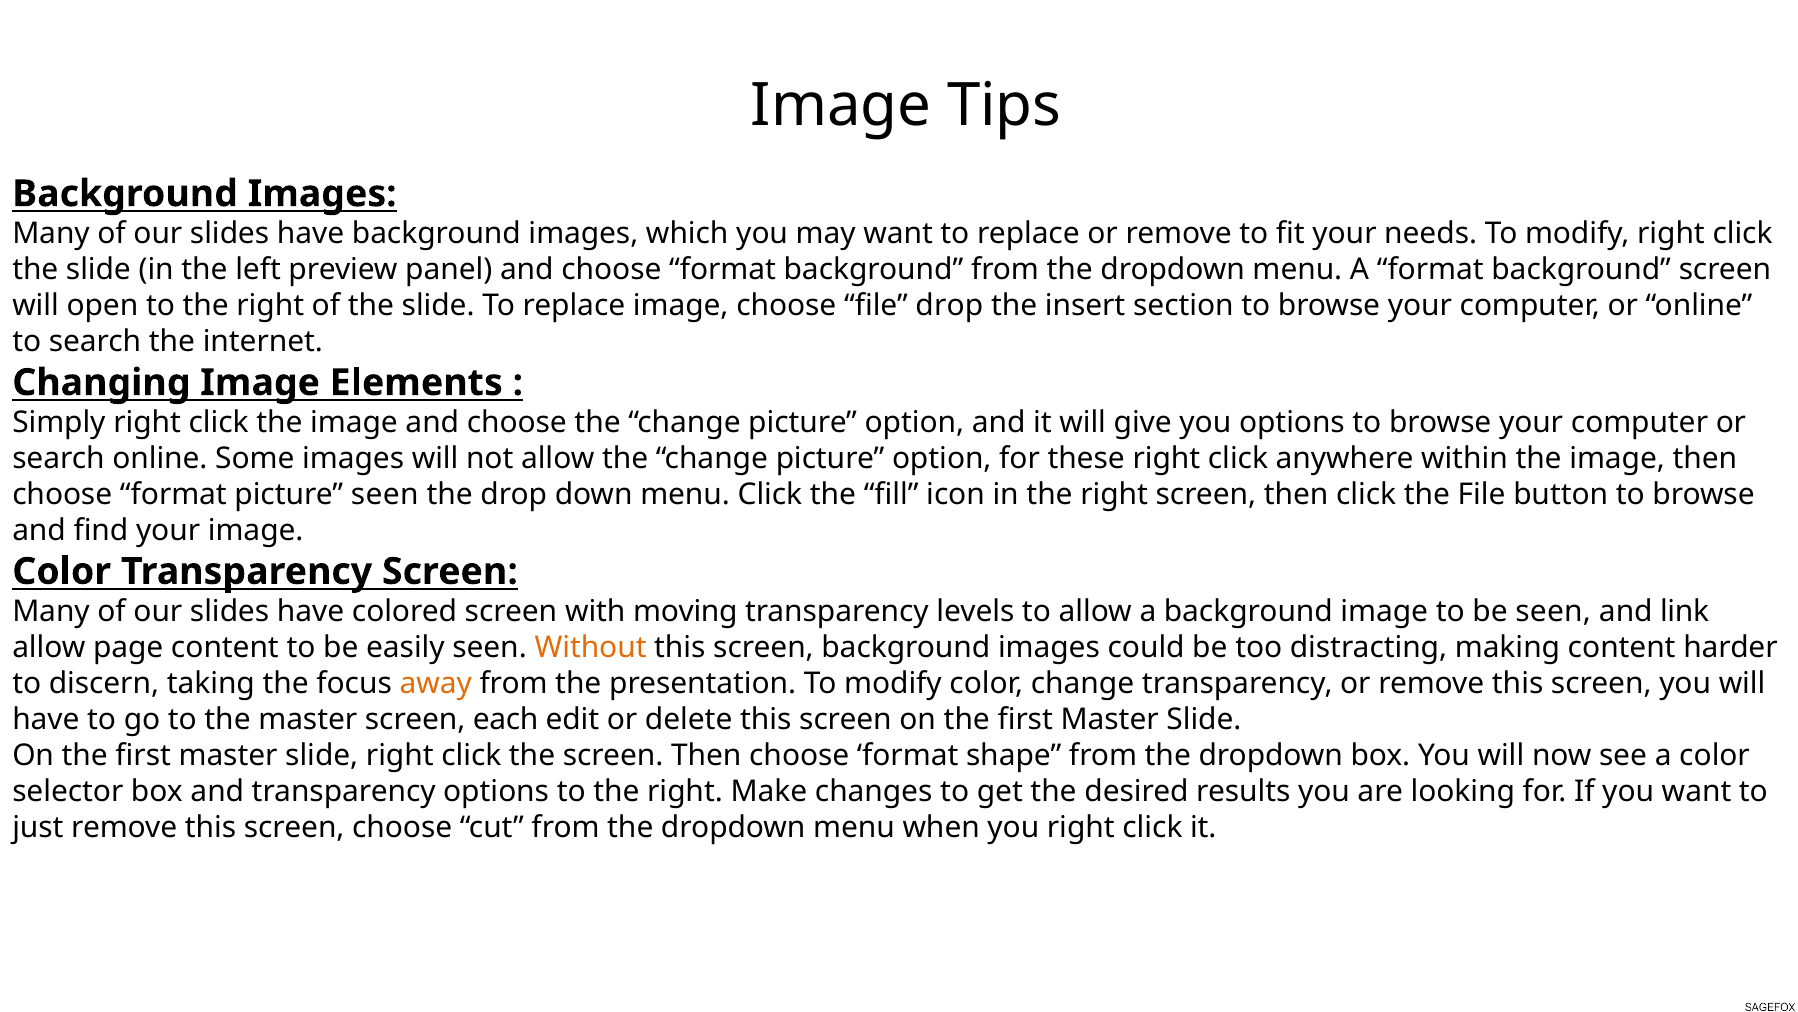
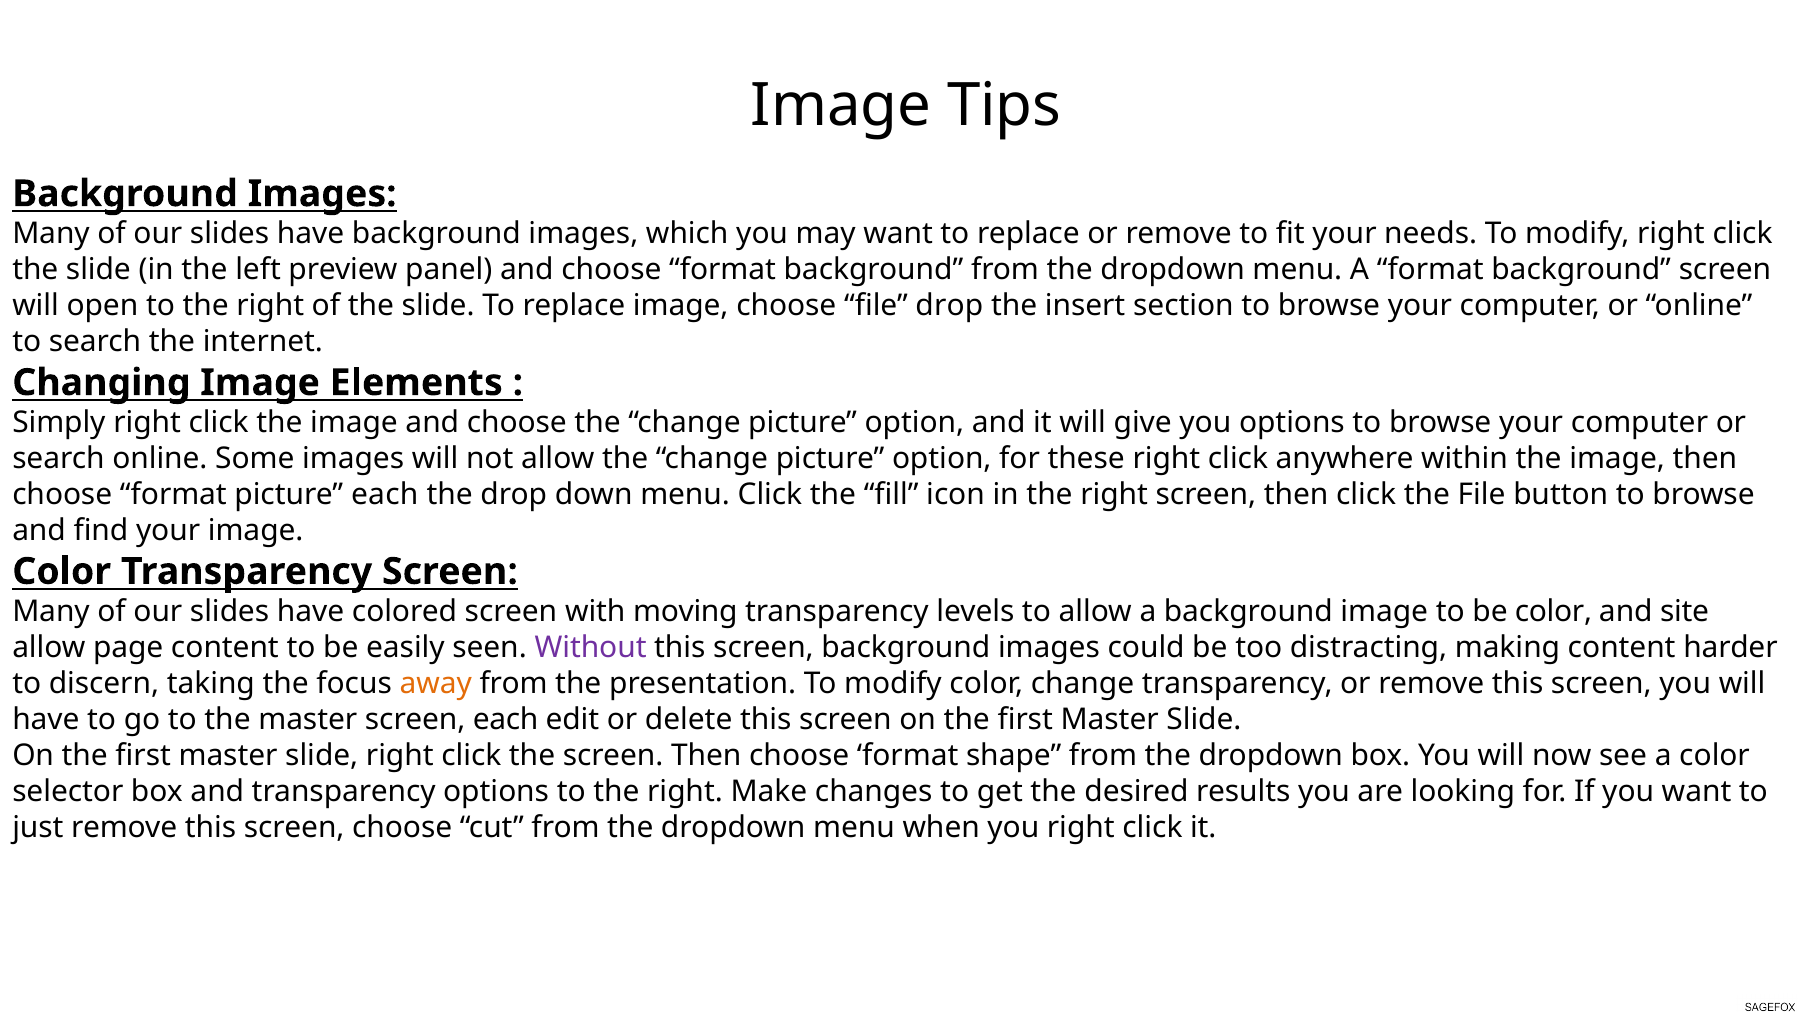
picture seen: seen -> each (385, 494)
be seen: seen -> color (1553, 611)
link: link -> site (1685, 611)
Without colour: orange -> purple (591, 647)
